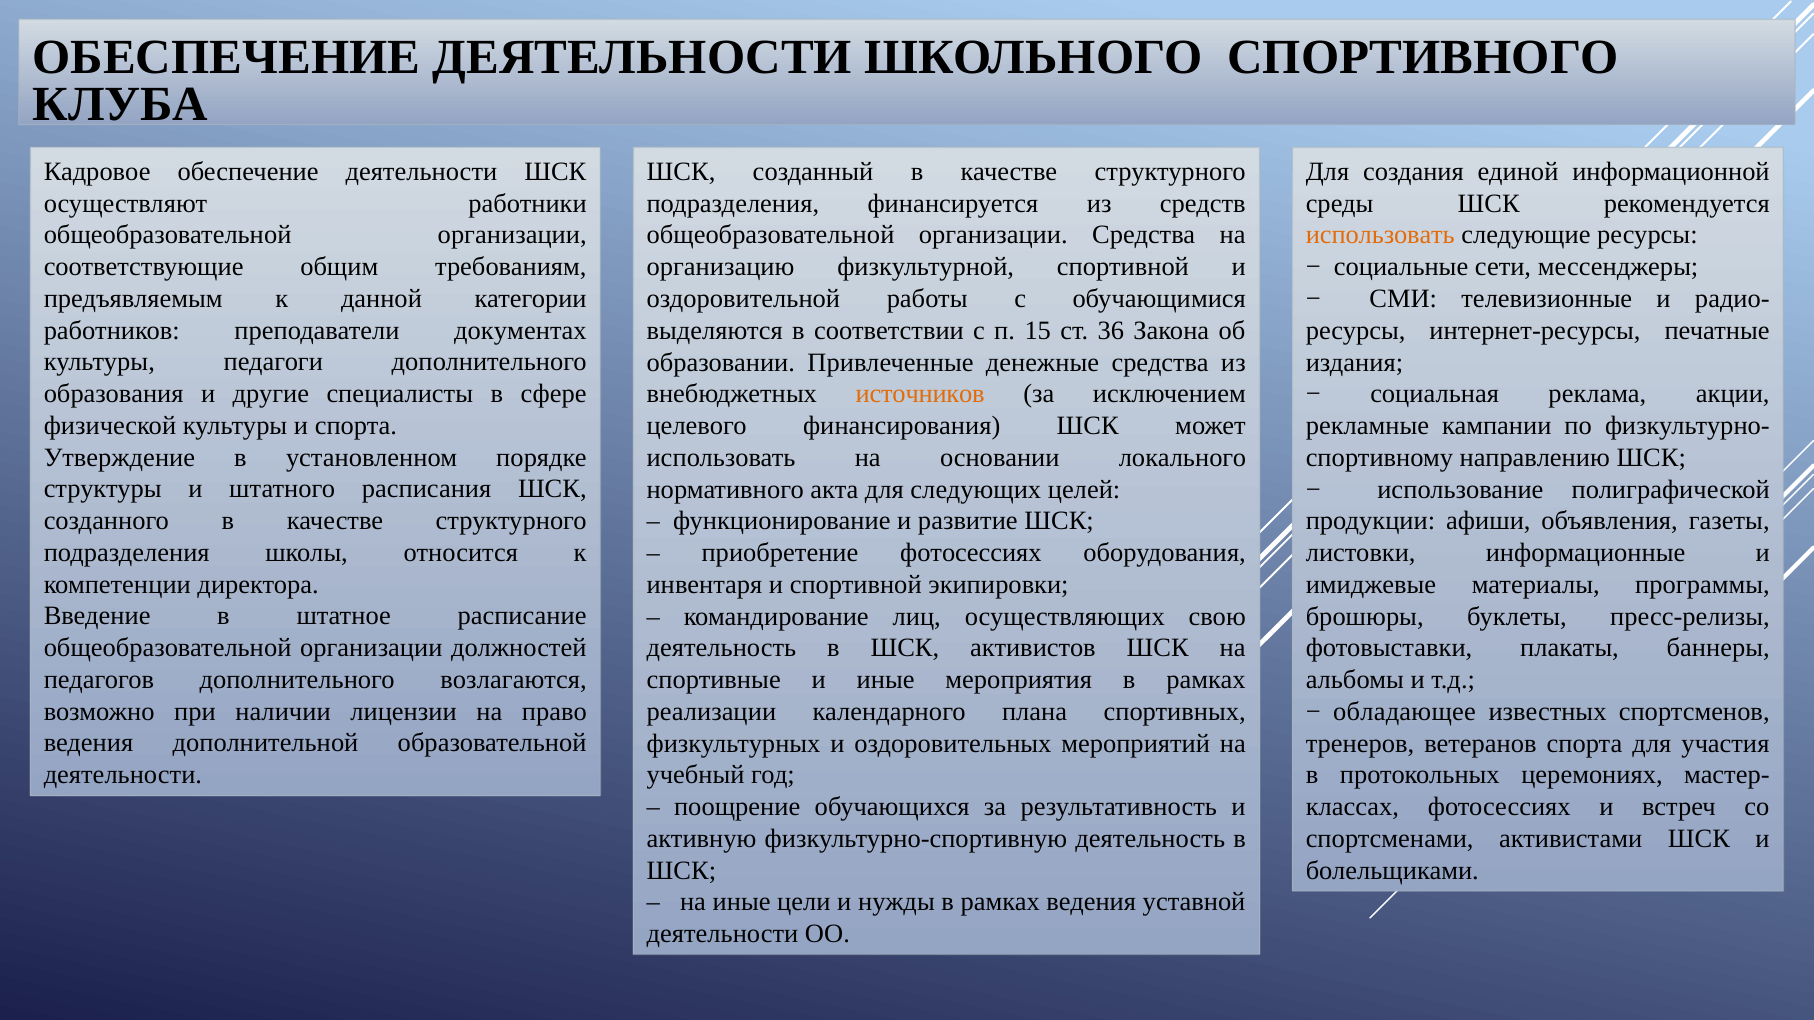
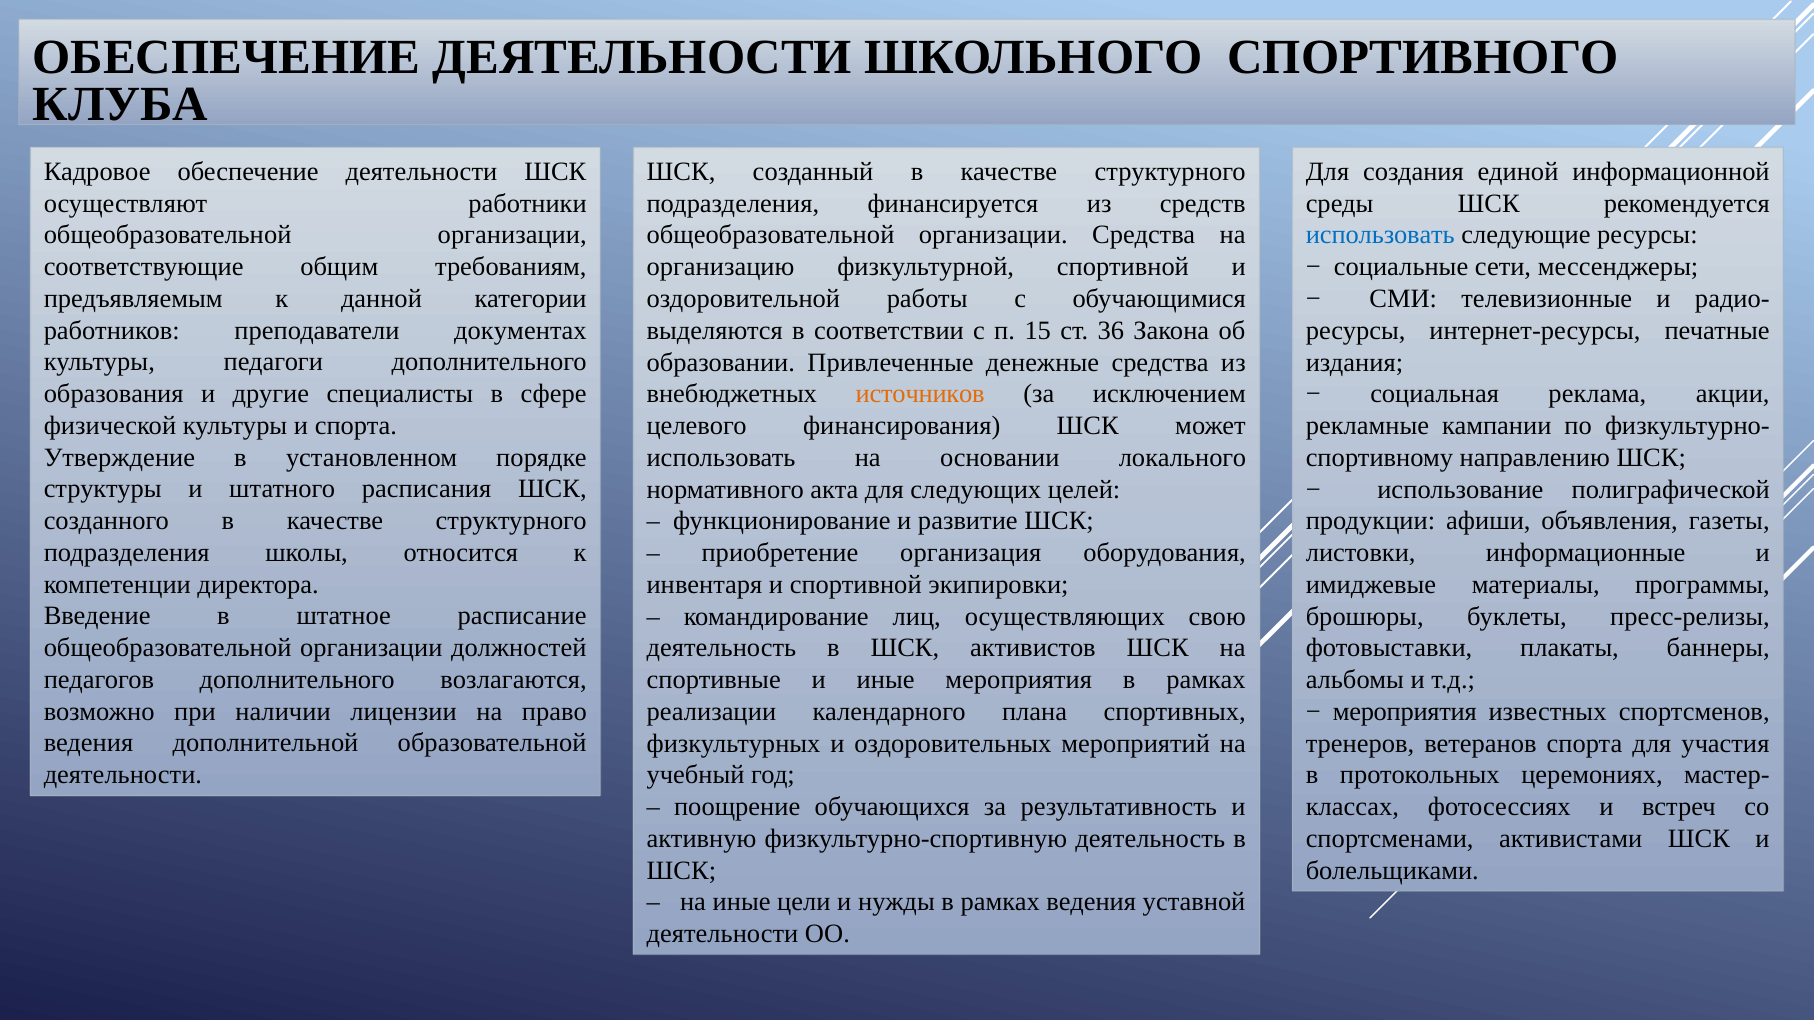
использовать colour: orange -> blue (1380, 235)
приобретение фотосессиях: фотосессиях -> организация (971, 553)
обладающее: обладающее -> мероприятия (1405, 712)
